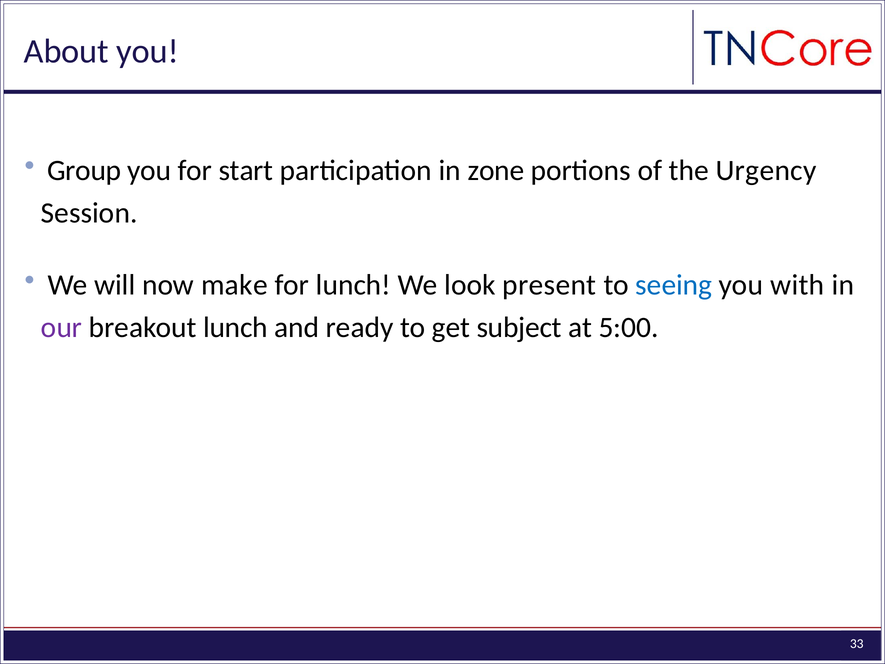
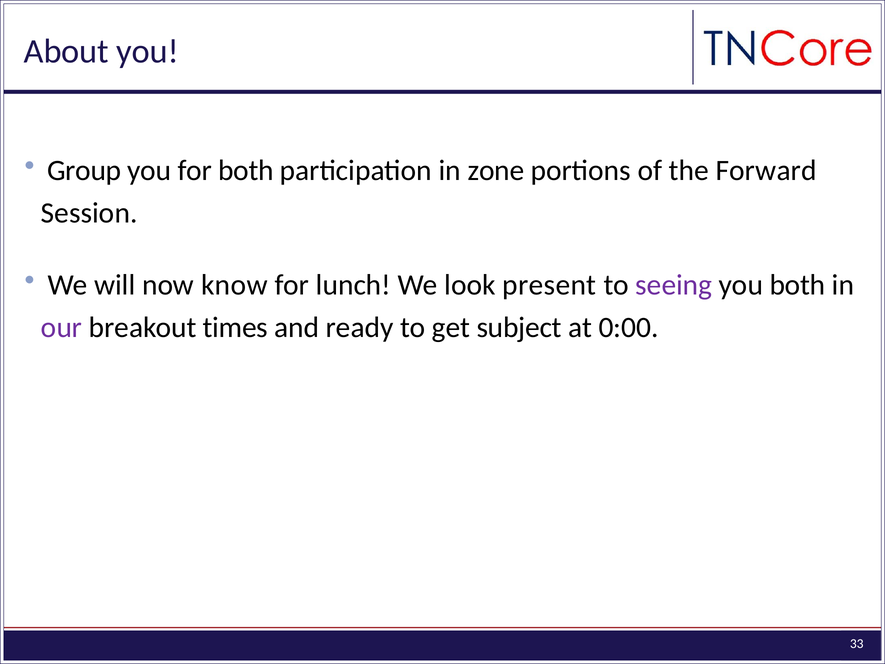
for start: start -> both (246, 171)
Urgency: Urgency -> Forward (766, 171)
make: make -> know (234, 285)
seeing colour: blue -> purple (674, 285)
you with: with -> both (797, 285)
breakout lunch: lunch -> times (235, 328)
5:00: 5:00 -> 0:00 (629, 328)
